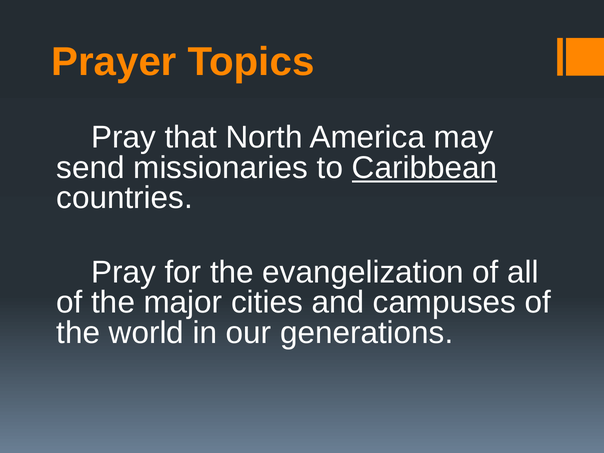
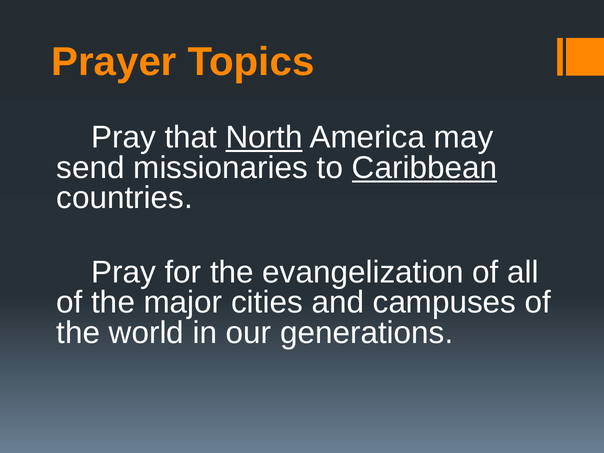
North underline: none -> present (264, 138)
